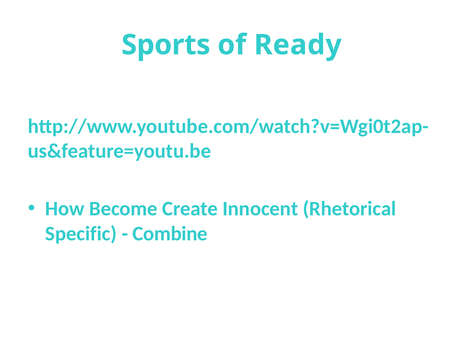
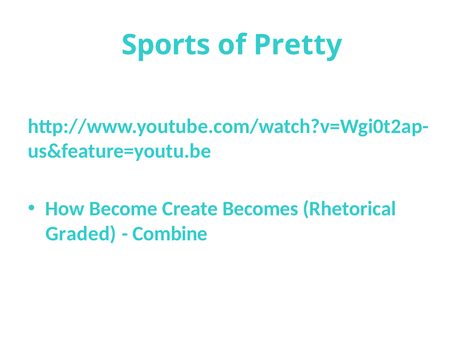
Ready: Ready -> Pretty (298, 45)
Innocent: Innocent -> Becomes (260, 209)
Specific: Specific -> Graded (81, 234)
